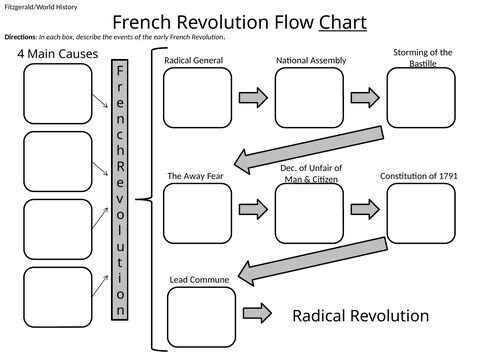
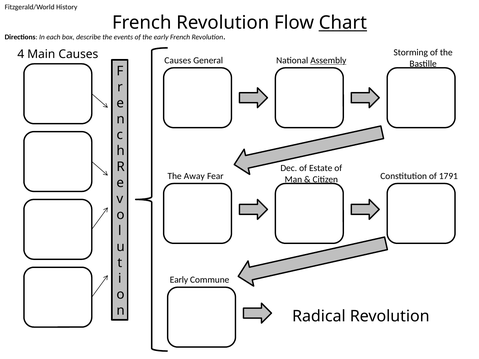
Radical: Radical -> Causes (178, 60)
Assembly underline: none -> present (328, 60)
Unfair: Unfair -> Estate (321, 168)
Lead: Lead -> Early (179, 280)
